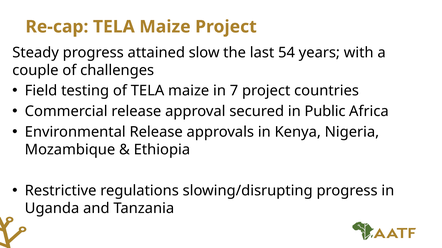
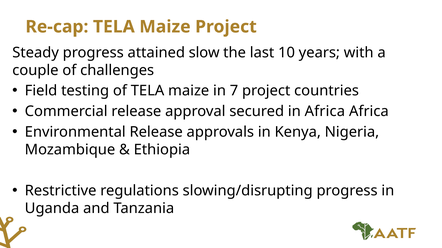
54: 54 -> 10 (287, 53)
in Public: Public -> Africa (325, 112)
